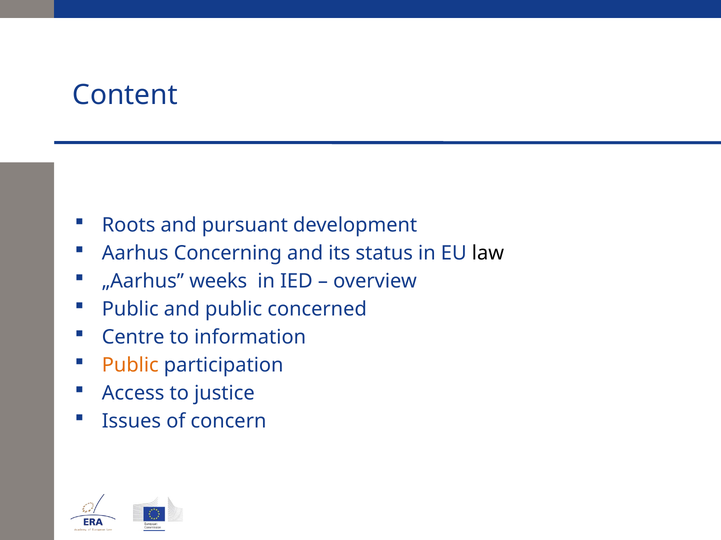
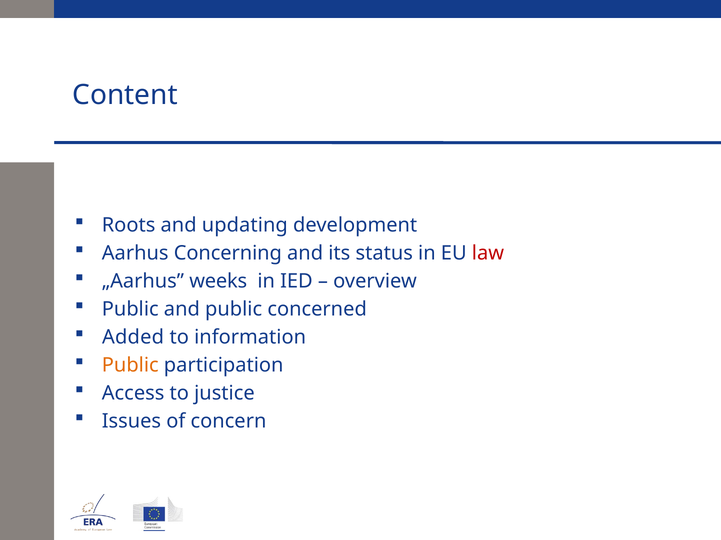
pursuant: pursuant -> updating (245, 225)
law colour: black -> red (488, 253)
Centre: Centre -> Added (133, 338)
